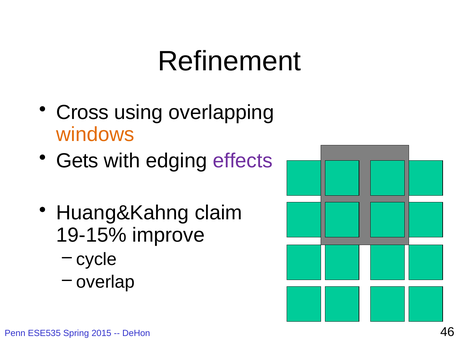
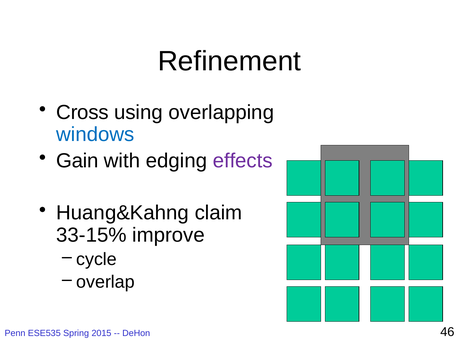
windows colour: orange -> blue (95, 135)
Gets: Gets -> Gain (77, 161)
19-15%: 19-15% -> 33-15% (91, 235)
